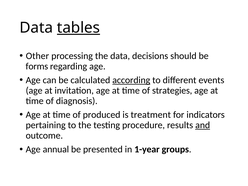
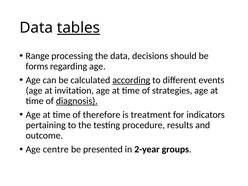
Other: Other -> Range (38, 56)
diagnosis underline: none -> present (77, 101)
produced: produced -> therefore (102, 115)
and underline: present -> none (203, 125)
annual: annual -> centre (56, 149)
1-year: 1-year -> 2-year (147, 149)
